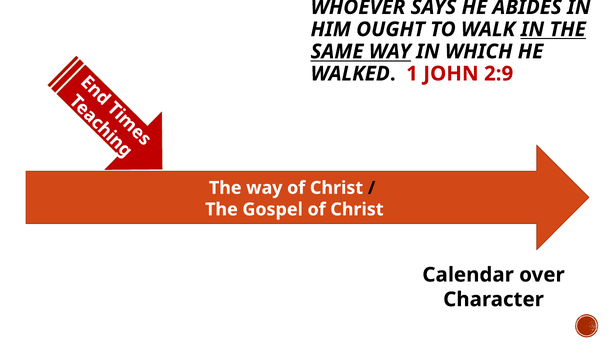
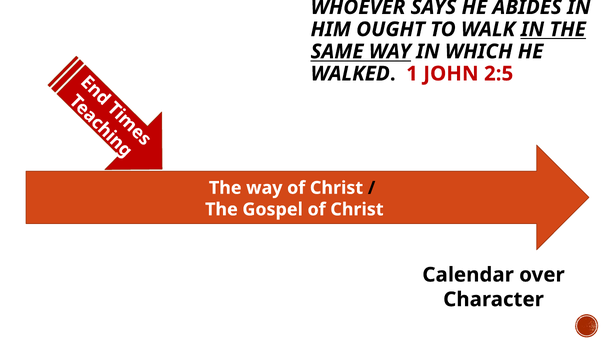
2:9: 2:9 -> 2:5 (499, 74)
